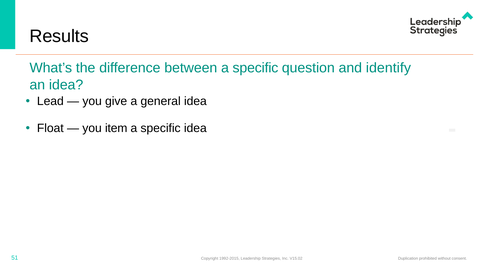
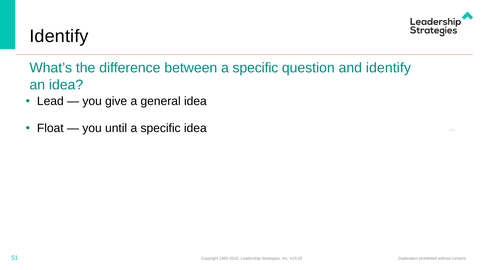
Results: Results -> Identify (59, 36)
item: item -> until (116, 129)
